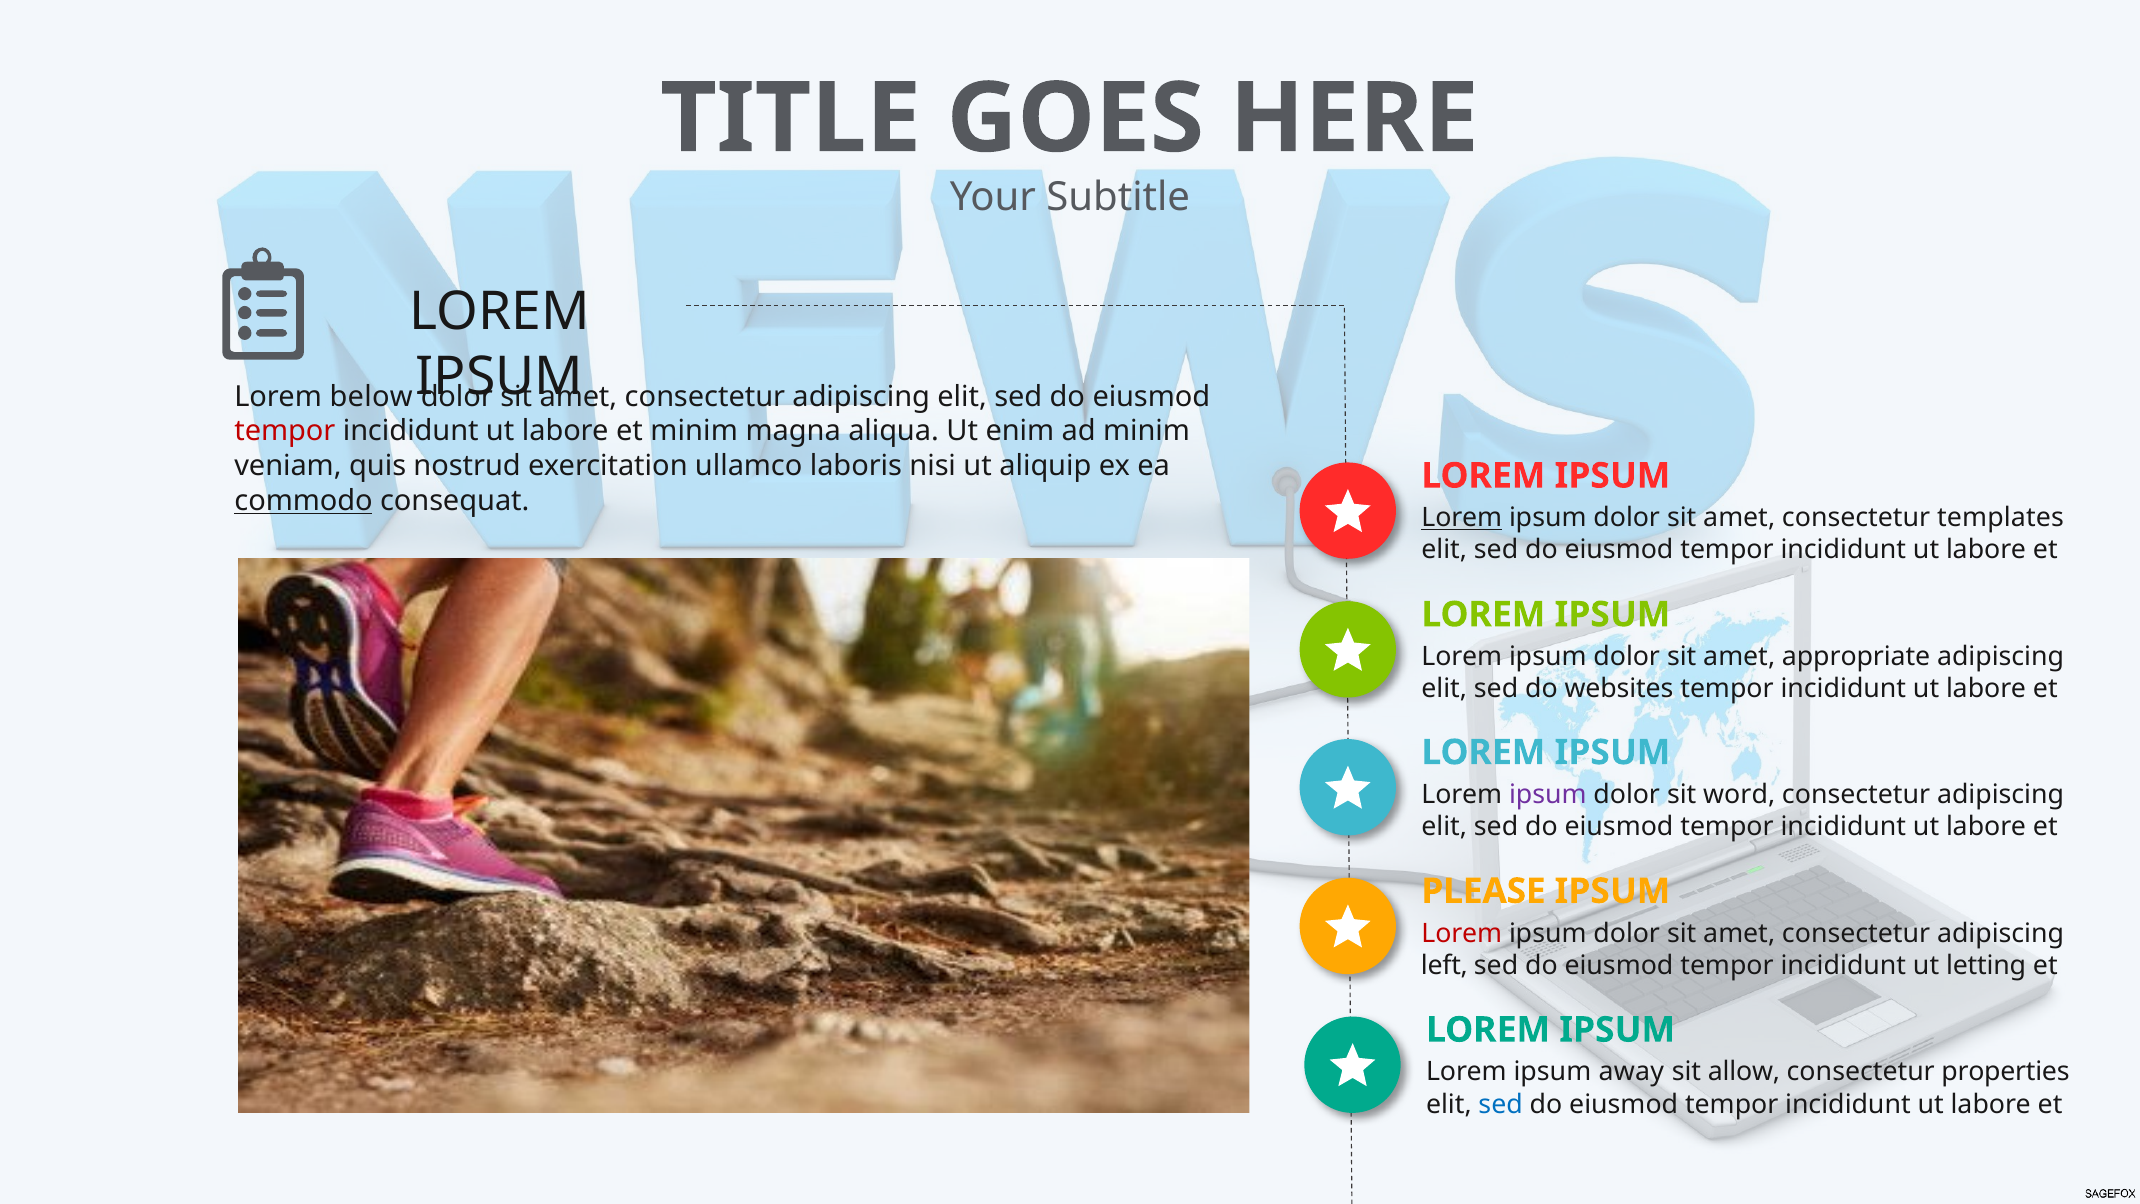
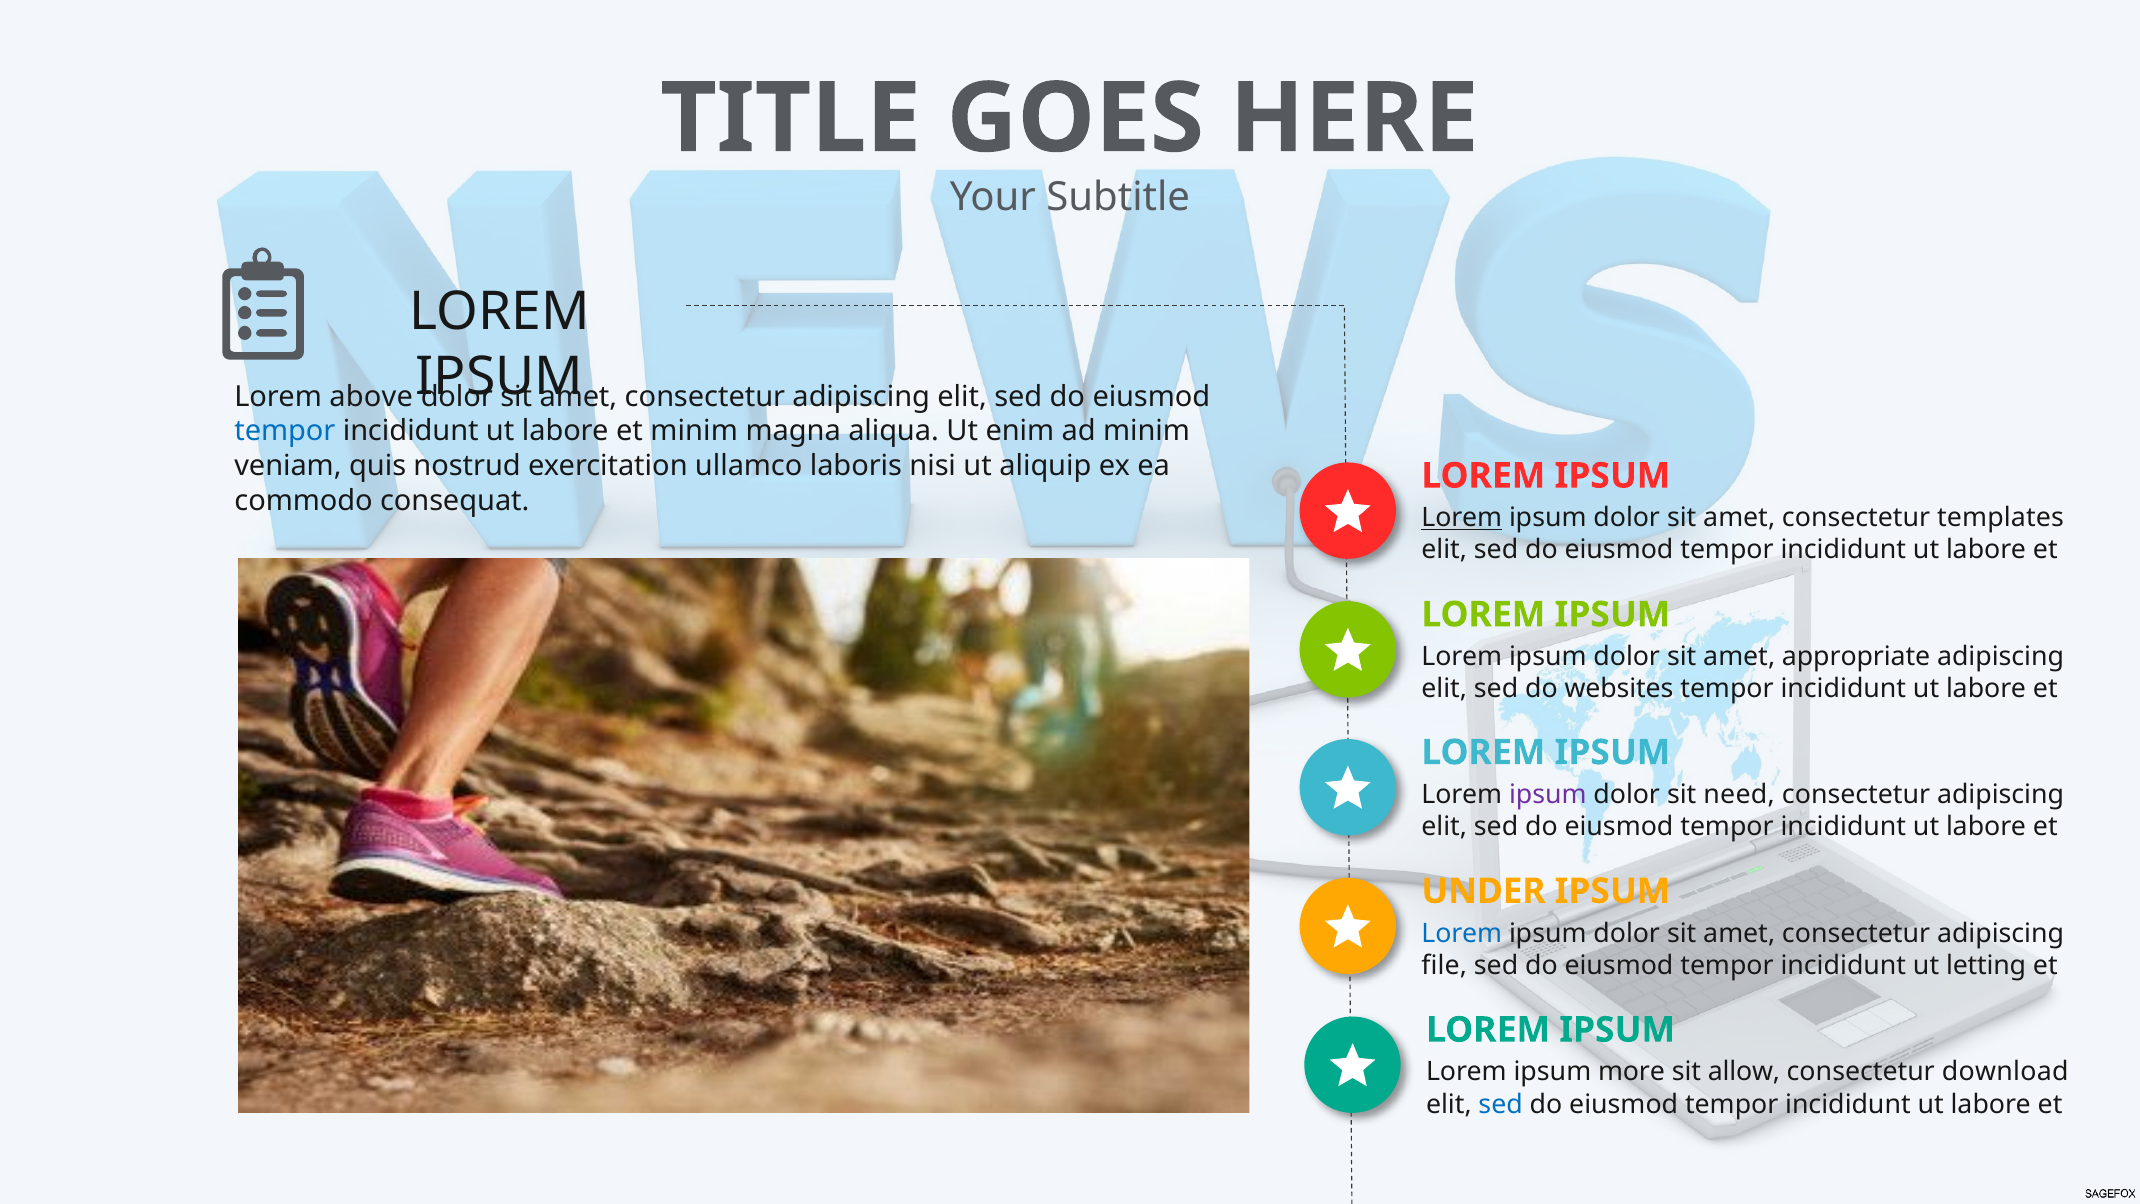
below: below -> above (371, 396)
tempor colour: red -> blue (285, 431)
commodo underline: present -> none (304, 501)
word: word -> need (1739, 794)
PLEASE: PLEASE -> UNDER (1484, 891)
Lorem colour: red -> blue (1462, 933)
left: left -> file (1444, 965)
away: away -> more (1631, 1072)
properties: properties -> download (2005, 1072)
